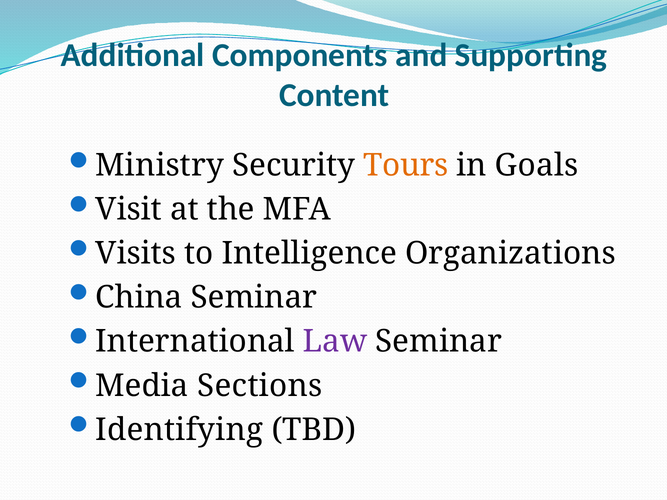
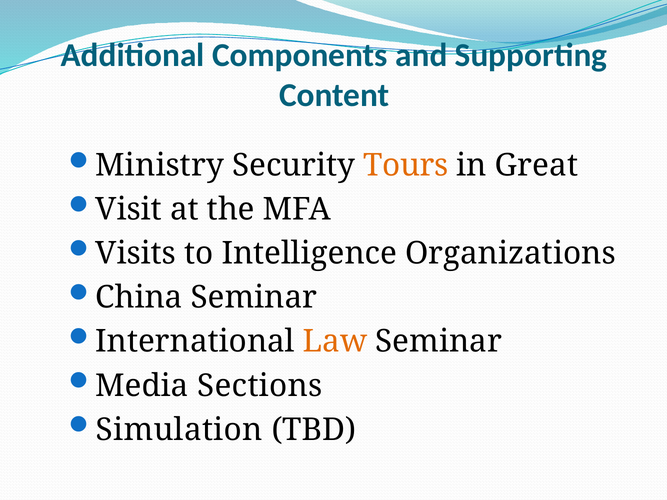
Goals: Goals -> Great (537, 166)
Law colour: purple -> orange (335, 342)
Identifying: Identifying -> Simulation (179, 430)
